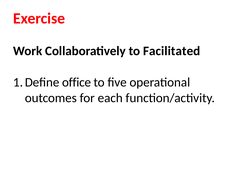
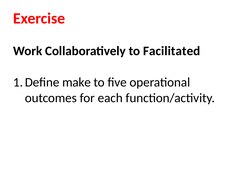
office: office -> make (77, 82)
